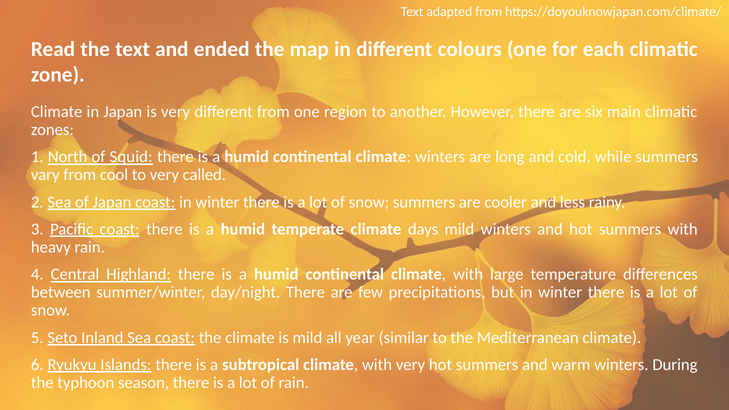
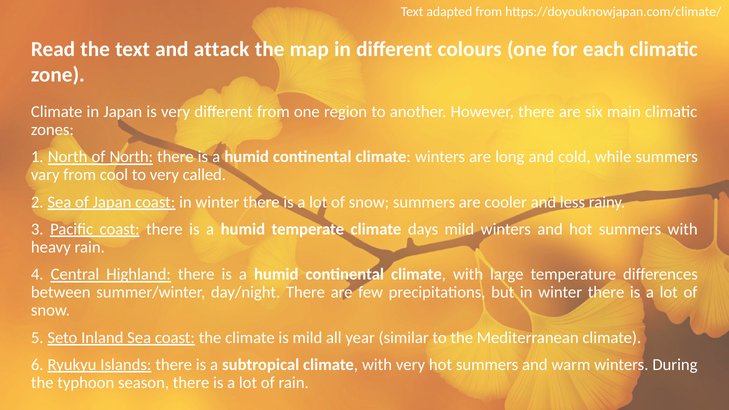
ended: ended -> attack (222, 49)
of Squid: Squid -> North (131, 157)
